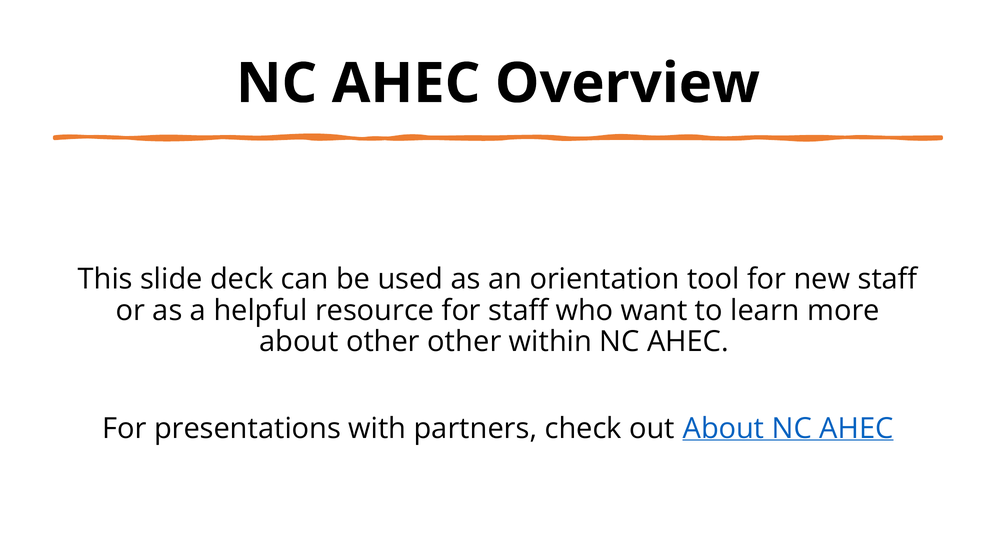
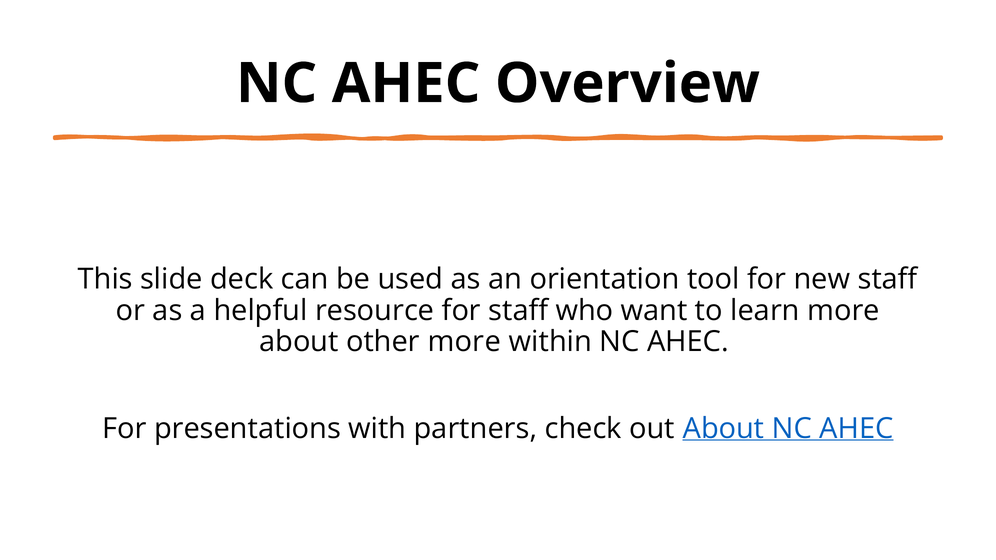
other other: other -> more (464, 342)
